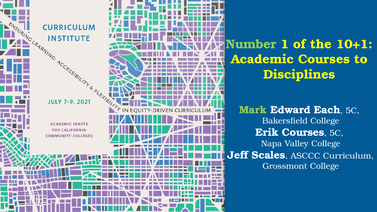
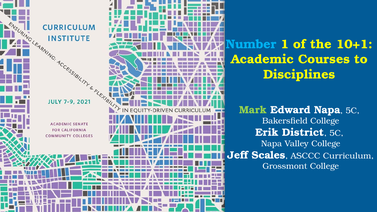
Number colour: light green -> light blue (251, 44)
Edward Each: Each -> Napa (327, 110)
Erik Courses: Courses -> District (303, 132)
